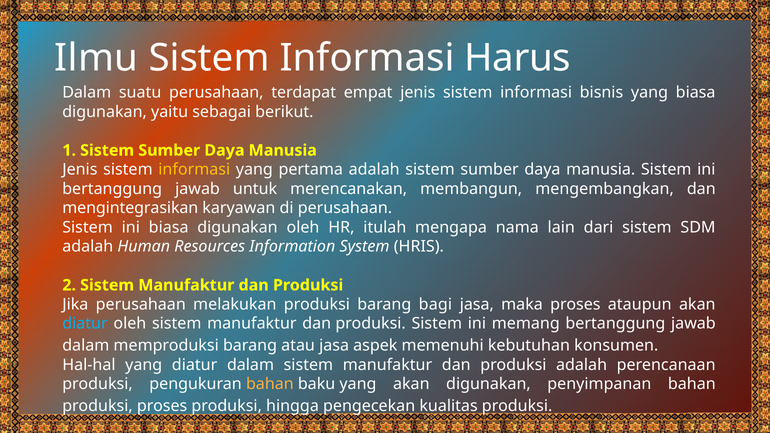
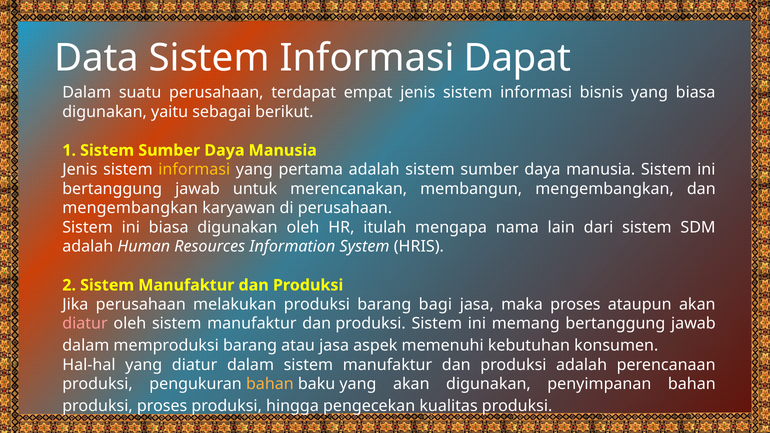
Ilmu: Ilmu -> Data (97, 58)
Harus: Harus -> Dapat (518, 58)
mengintegrasikan: mengintegrasikan -> mengembangkan (130, 208)
diatur colour: light blue -> pink (85, 324)
